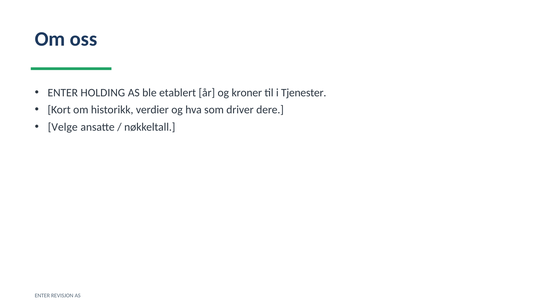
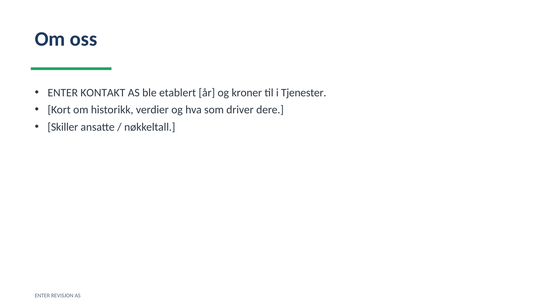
HOLDING: HOLDING -> KONTAKT (103, 93)
Velge: Velge -> Skiller (63, 127)
